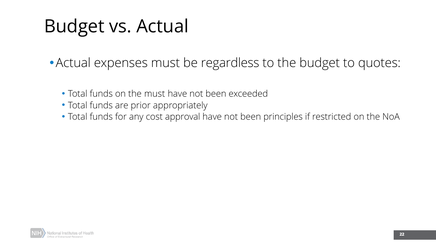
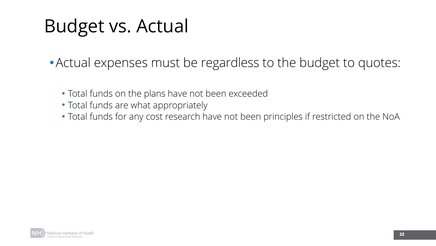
the must: must -> plans (155, 94)
prior: prior -> what (141, 105)
approval: approval -> research (183, 117)
